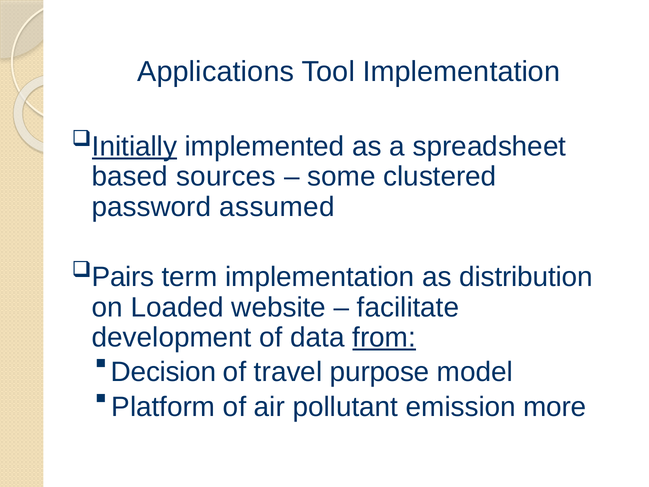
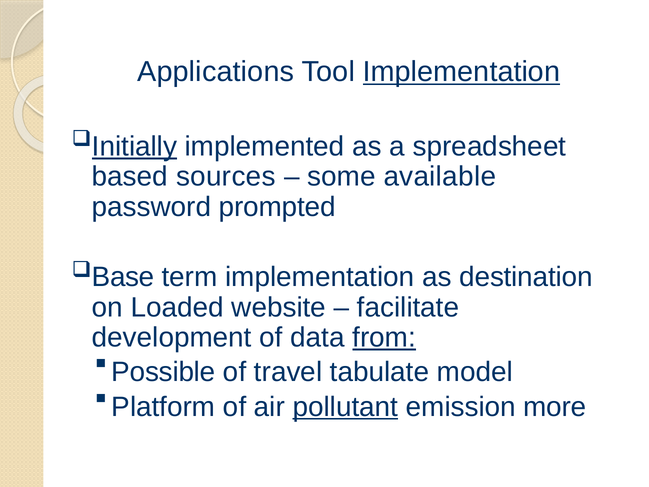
Implementation underline: none -> present (461, 72)
clustered: clustered -> available (440, 177)
assumed: assumed -> prompted (277, 207)
Pairs: Pairs -> Base (123, 277)
distribution: distribution -> destination (526, 277)
Decision: Decision -> Possible (163, 372)
purpose: purpose -> tabulate (380, 372)
pollutant underline: none -> present (345, 407)
